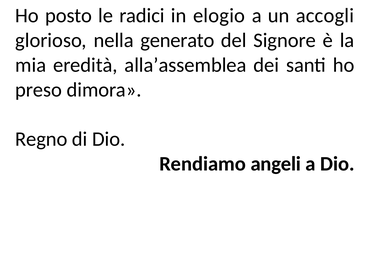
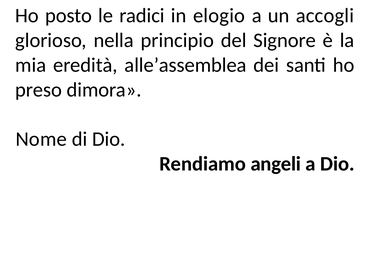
generato: generato -> principio (177, 40)
alla’assemblea: alla’assemblea -> alle’assemblea (186, 65)
Regno: Regno -> Nome (41, 139)
